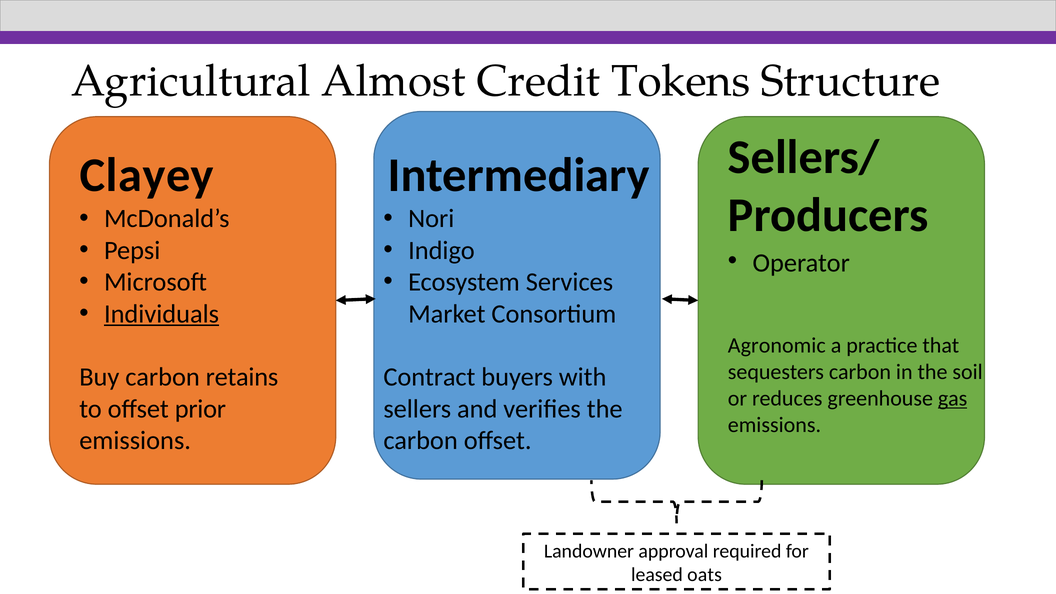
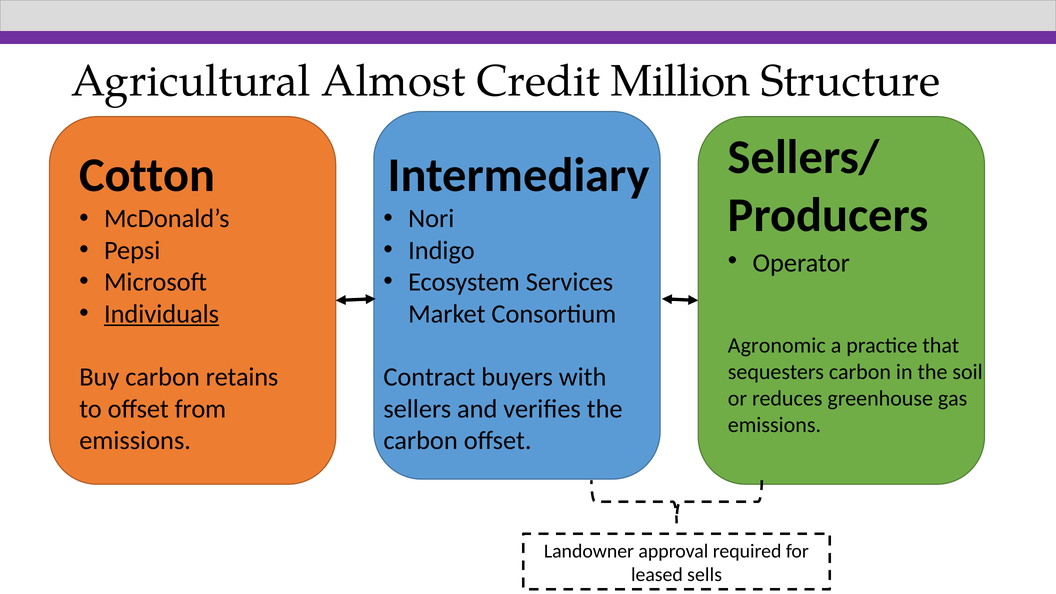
Tokens: Tokens -> Million (681, 81)
Clayey: Clayey -> Cotton (147, 175)
gas underline: present -> none (953, 398)
prior: prior -> from (200, 409)
oats: oats -> sells (705, 575)
